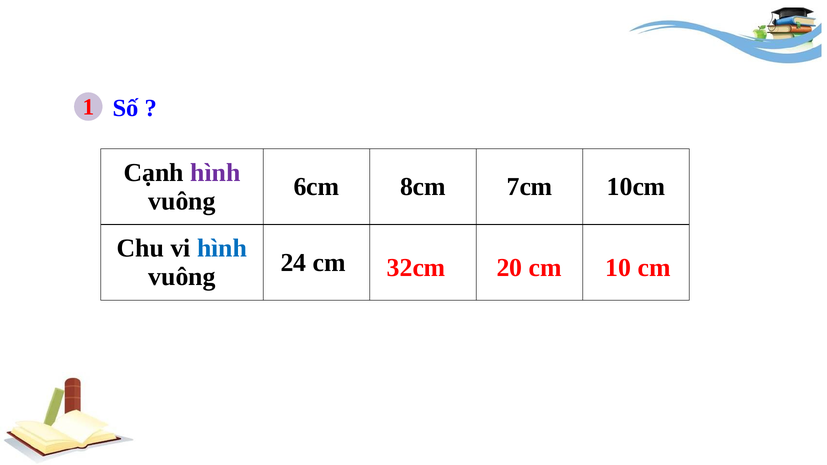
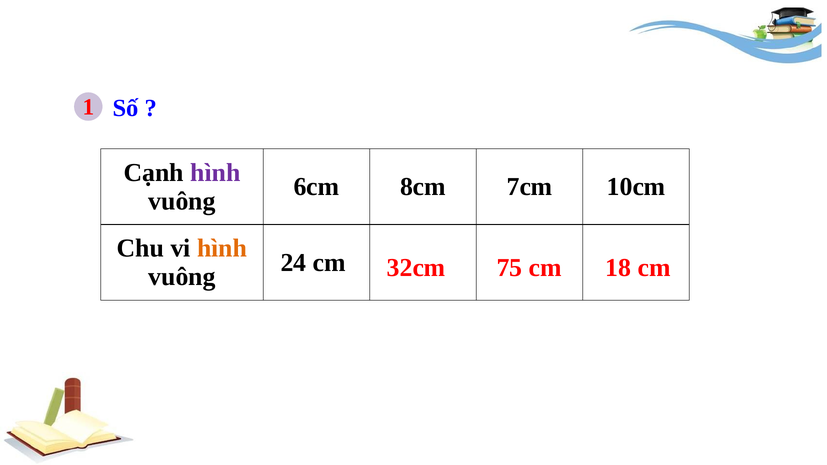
hình colour: blue -> orange (222, 248)
20: 20 -> 75 (509, 267)
10: 10 -> 18 (618, 267)
